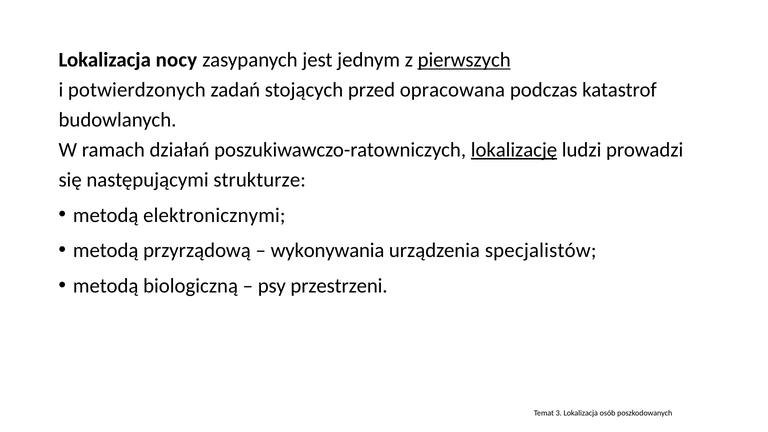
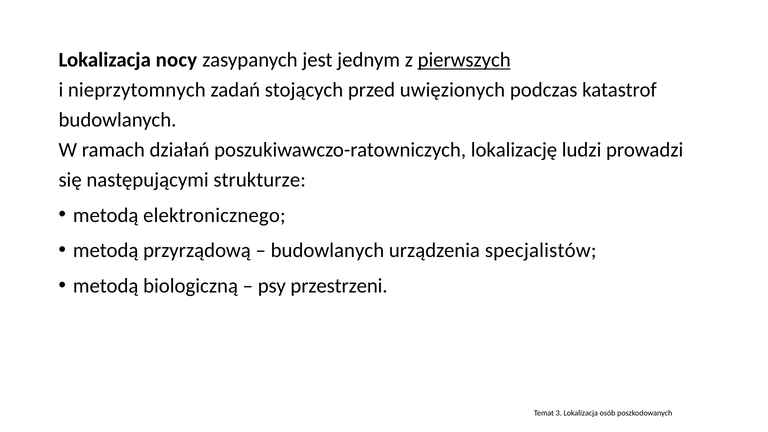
potwierdzonych: potwierdzonych -> nieprzytomnych (137, 90)
opracowana: opracowana -> uwięzionych (452, 90)
lokalizację underline: present -> none (514, 150)
elektronicznymi: elektronicznymi -> elektronicznego (214, 215)
wykonywania: wykonywania -> budowlanych (327, 251)
